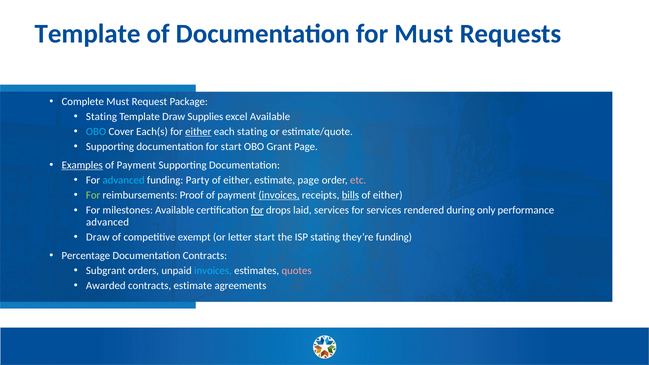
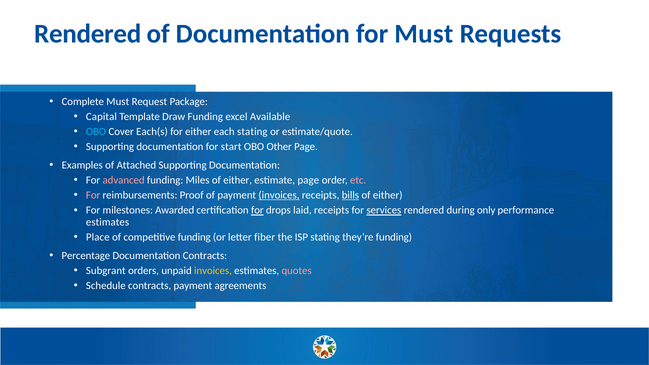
Template: Template -> Rendered (88, 34)
Stating: Stating -> Capital (101, 117)
Draw Supplies: Supplies -> Funding (205, 117)
either underline: present -> none (198, 132)
Grant: Grant -> Other (279, 147)
Examples underline: present -> none (82, 165)
Payment: Payment -> Attached (136, 165)
advanced colour: light blue -> pink (124, 180)
Party: Party -> Miles (198, 180)
For colour: light green -> pink (93, 195)
milestones Available: Available -> Awarded (175, 210)
laid services: services -> receipts (332, 210)
services underline: none -> present (384, 210)
advanced: advanced -> estimates (108, 222)
Draw: Draw -> Place (98, 237)
competitive exempt: exempt -> funding (194, 237)
letter start: start -> fiber (265, 237)
invoices colour: light blue -> yellow (213, 271)
Awarded: Awarded -> Schedule (106, 286)
contracts estimate: estimate -> payment (193, 286)
